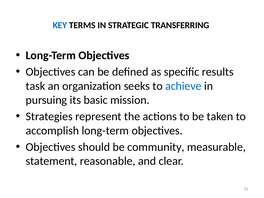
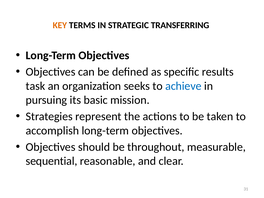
KEY colour: blue -> orange (60, 25)
community: community -> throughout (156, 147)
statement: statement -> sequential (52, 161)
